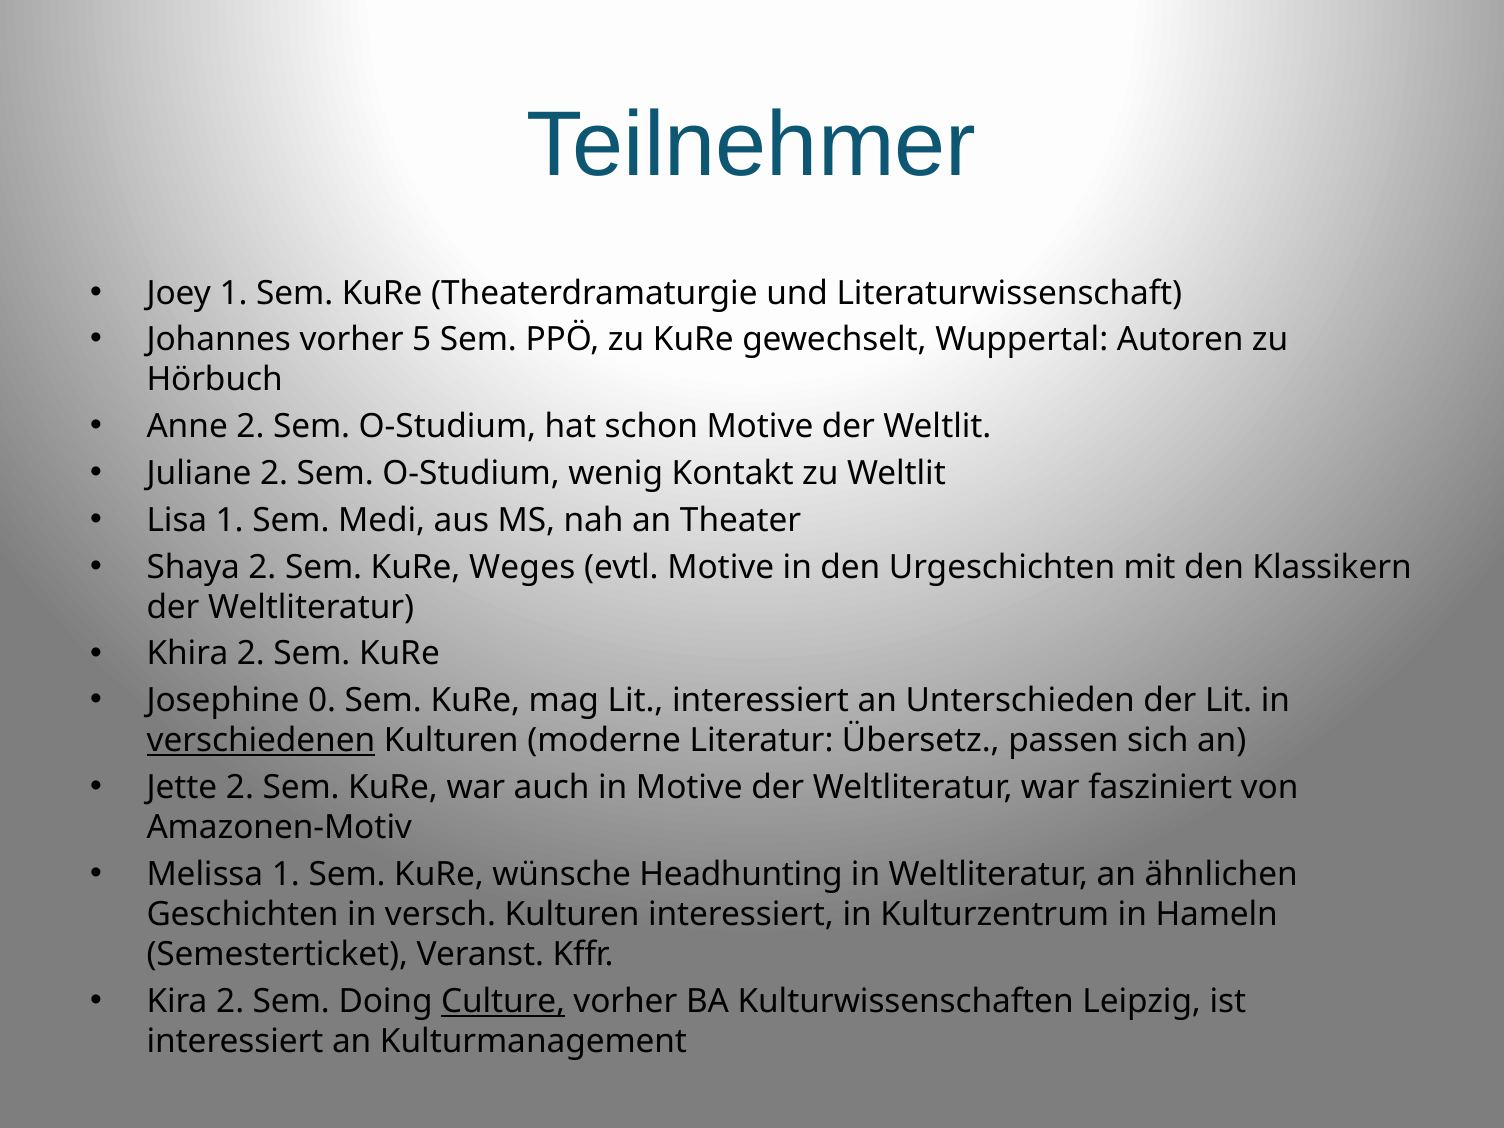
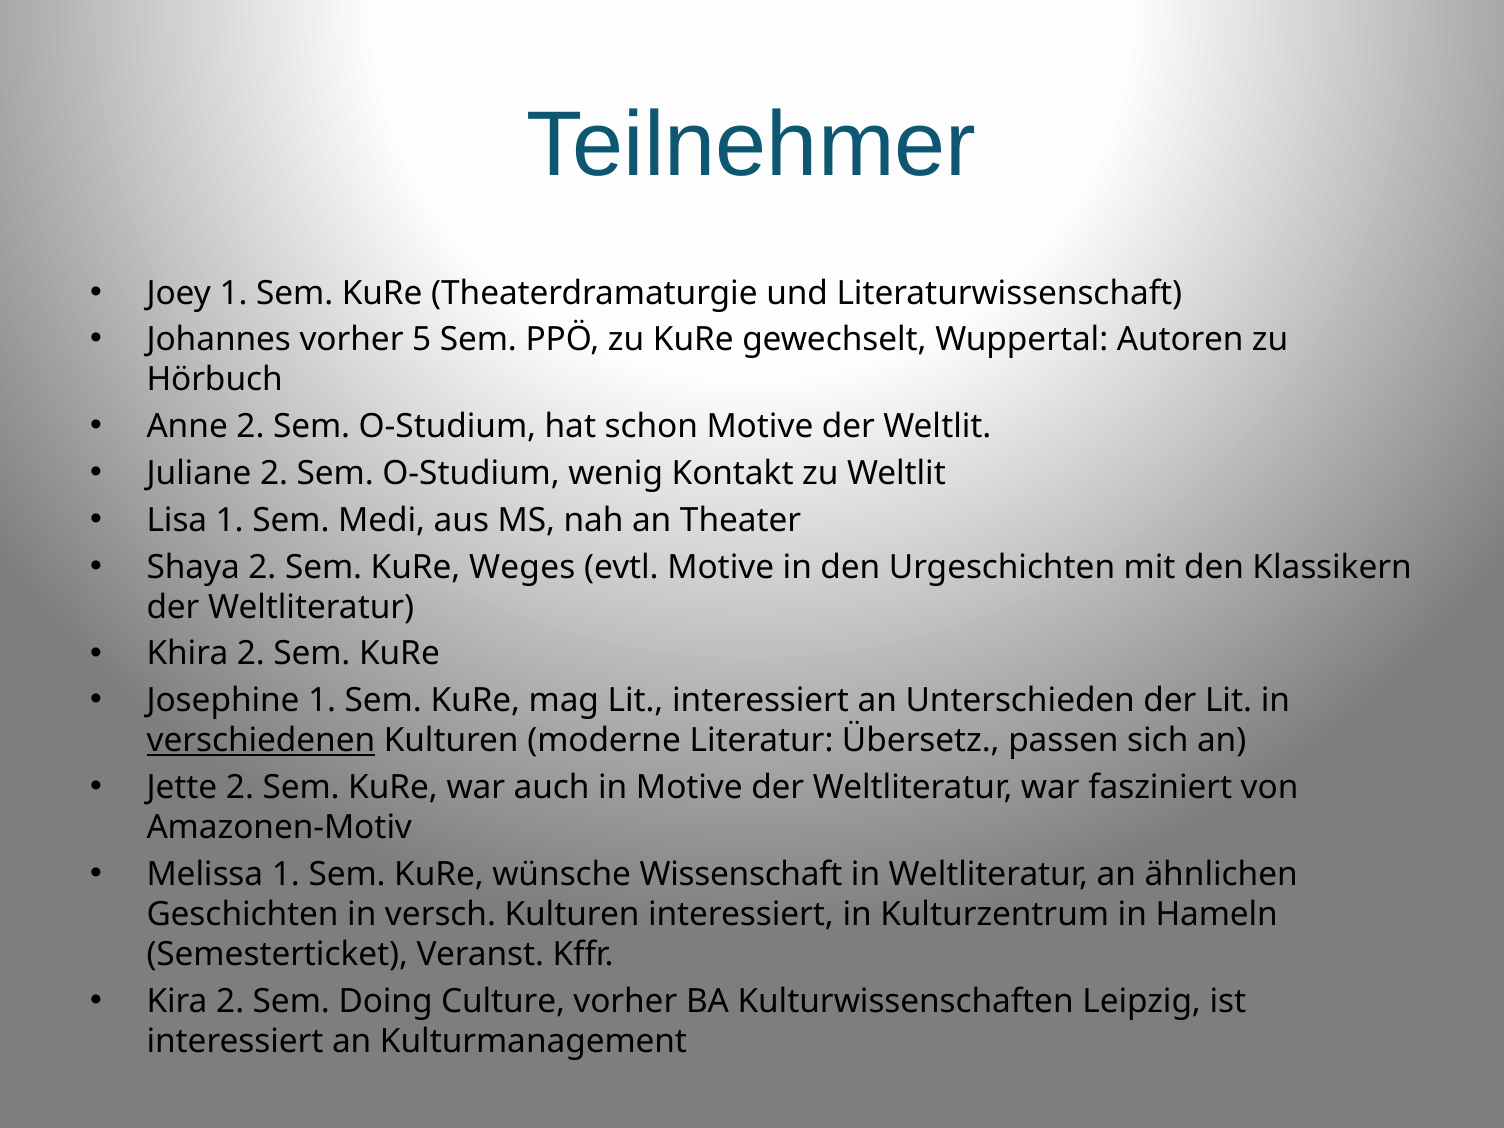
Josephine 0: 0 -> 1 (322, 701)
Headhunting: Headhunting -> Wissenschaft (741, 874)
Culture underline: present -> none (503, 1001)
